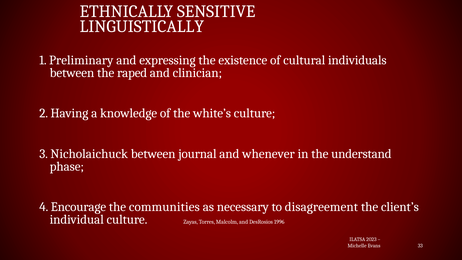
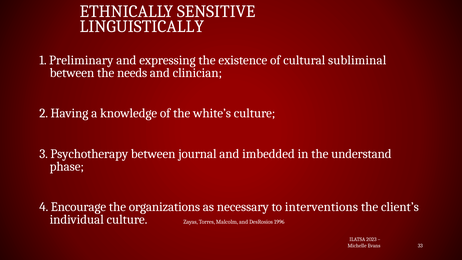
individuals: individuals -> subliminal (357, 60)
raped: raped -> needs (132, 73)
Nicholaichuck: Nicholaichuck -> Psychotherapy (89, 154)
whenever: whenever -> imbedded (269, 154)
communities: communities -> organizations (164, 207)
disagreement: disagreement -> interventions (321, 207)
